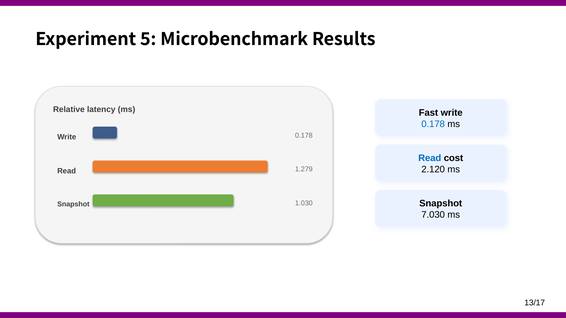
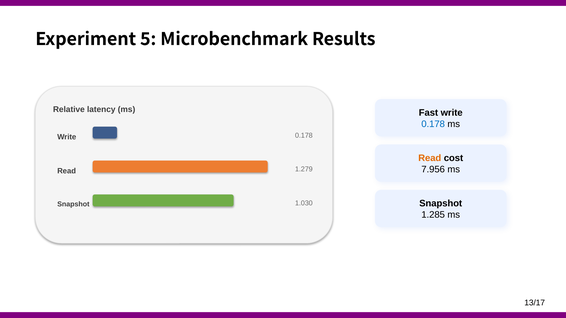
Read colour: blue -> orange (430, 158)
2.120: 2.120 -> 7.956 (433, 170)
7.030: 7.030 -> 1.285 (433, 215)
